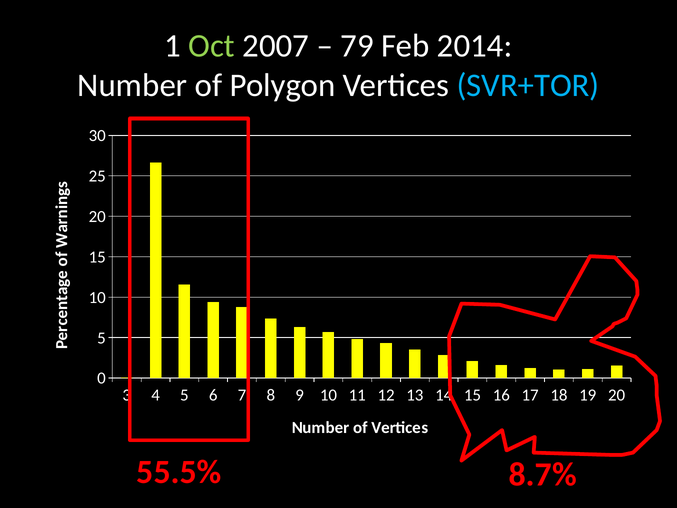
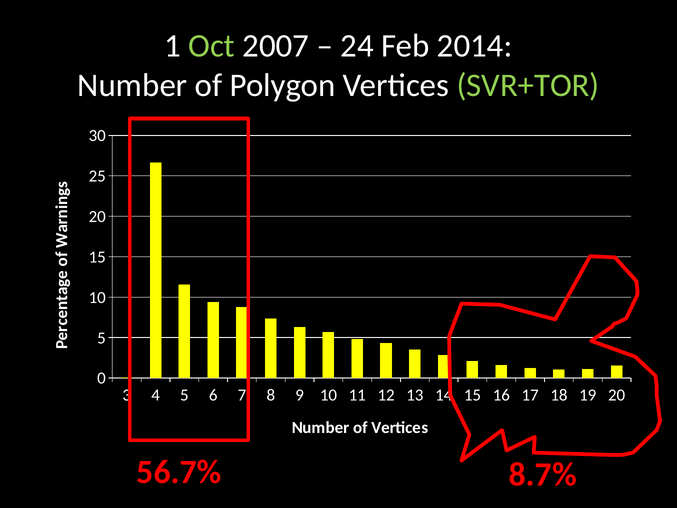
79: 79 -> 24 (357, 46)
SVR+TOR colour: light blue -> light green (528, 85)
55.5%: 55.5% -> 56.7% (179, 472)
